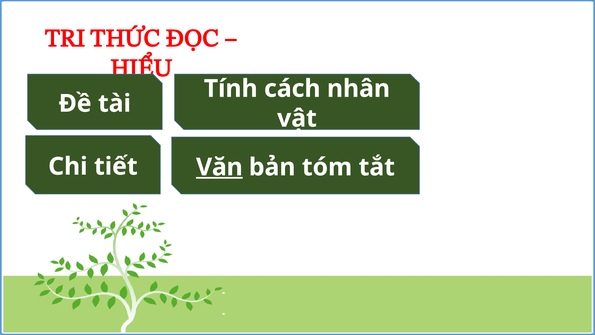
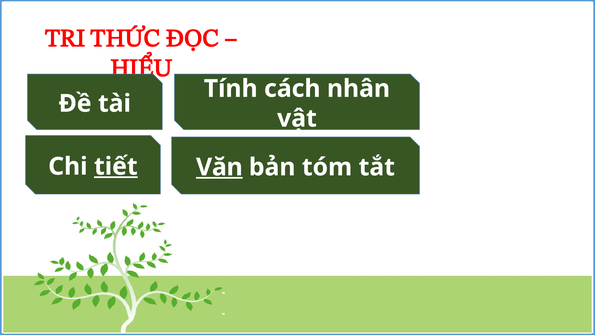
tiết underline: none -> present (116, 166)
